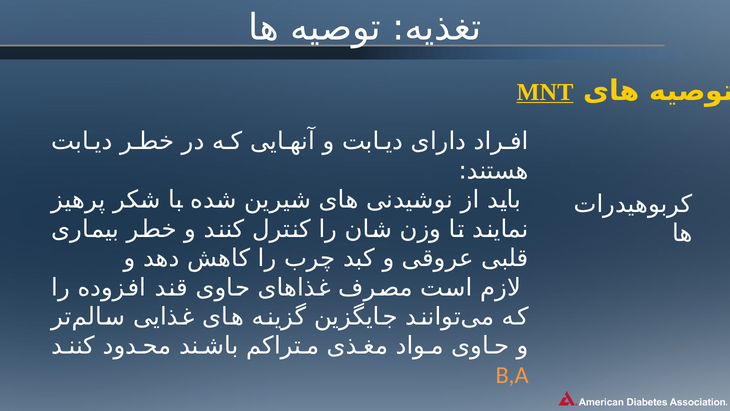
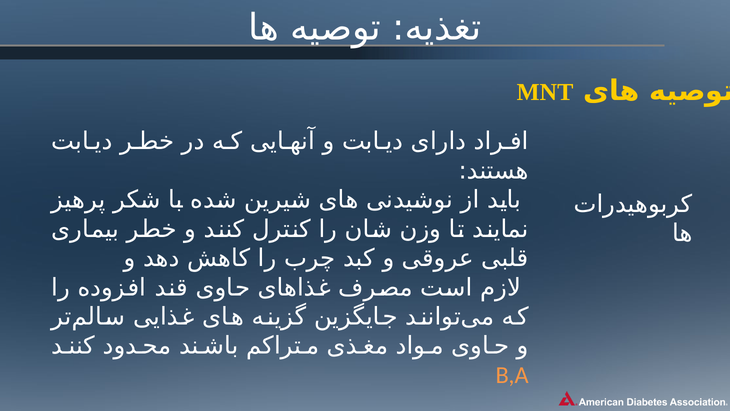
MNT underline: present -> none (545, 92)
